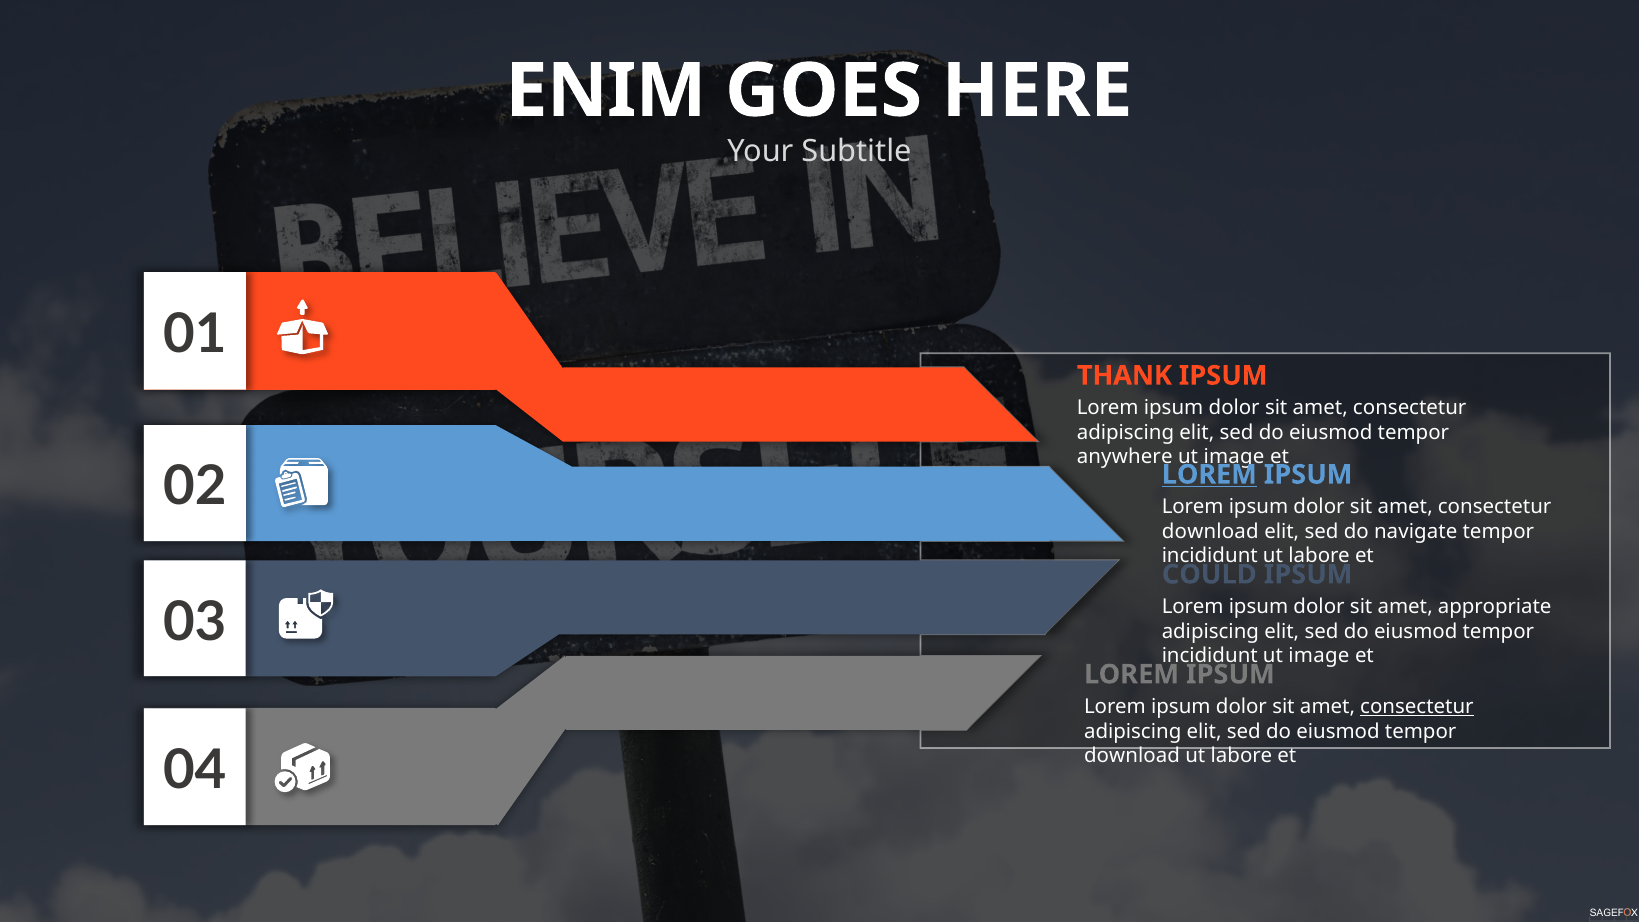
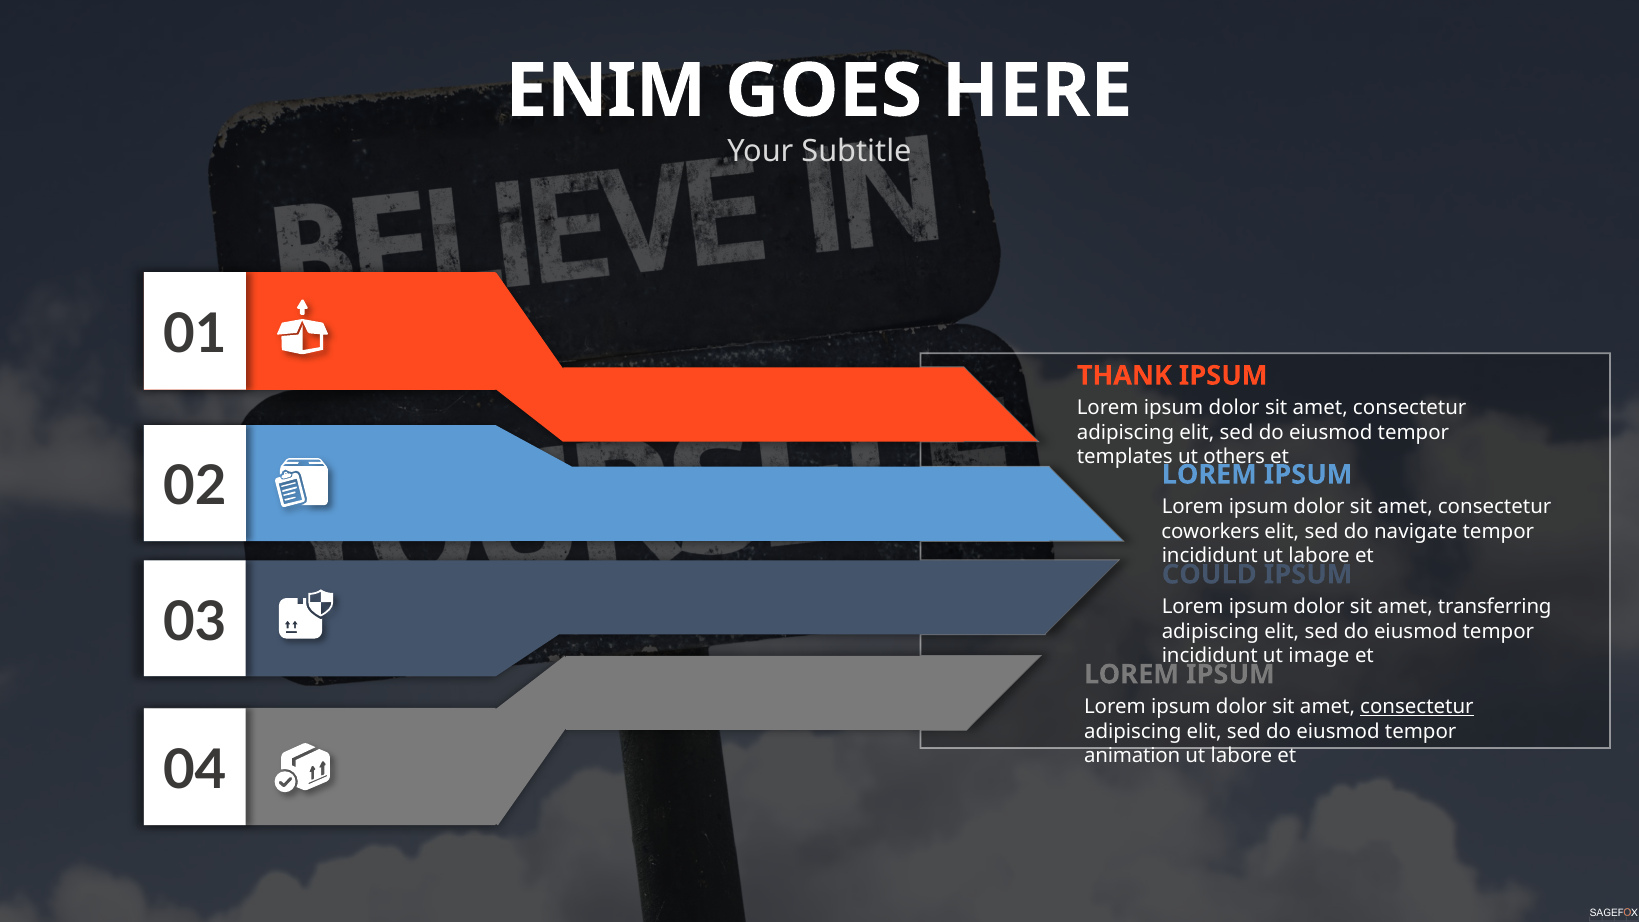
anywhere: anywhere -> templates (1125, 457)
image: image -> others (1234, 457)
LOREM underline: present -> none (1209, 475)
download: download -> coworkers (1211, 531)
appropriate: appropriate -> transferring (1495, 607)
download: download -> animation (1132, 756)
